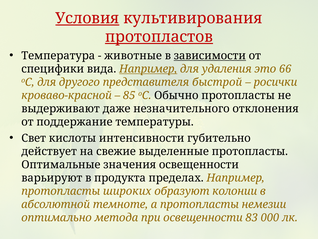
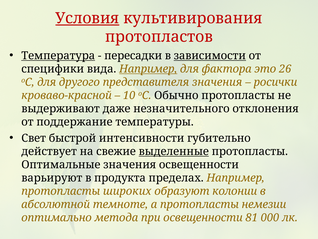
протопластов underline: present -> none (159, 37)
Температура underline: none -> present (58, 56)
животные: животные -> пересадки (133, 56)
удаления: удаления -> фактора (227, 69)
66: 66 -> 26 (285, 69)
представителя быстрой: быстрой -> значения (217, 82)
85: 85 -> 10 (129, 95)
кислоты: кислоты -> быстрой (72, 138)
выделенные underline: none -> present (174, 151)
83: 83 -> 81 (252, 217)
